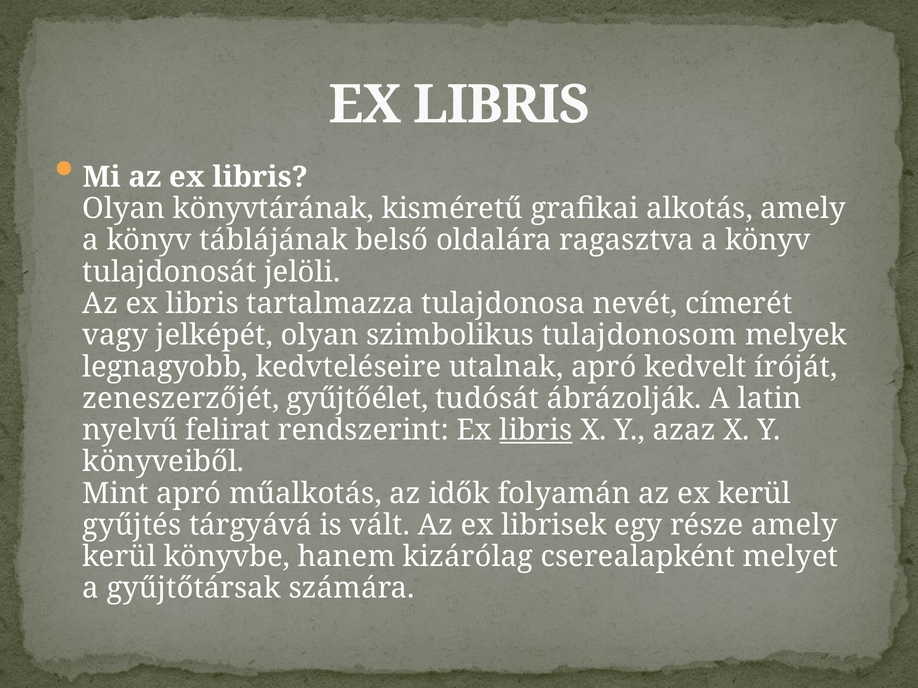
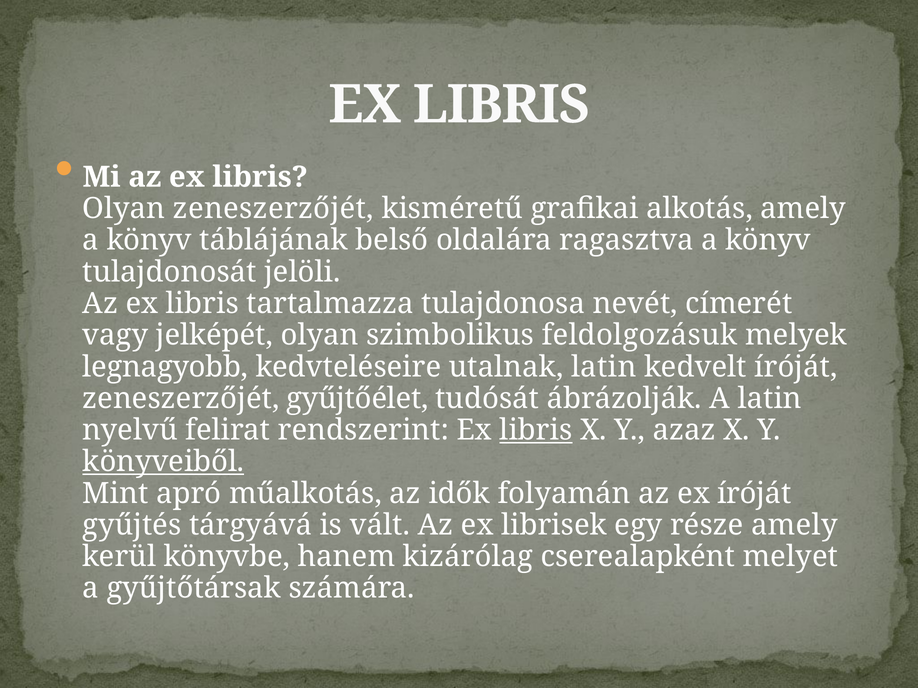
Olyan könyvtárának: könyvtárának -> zeneszerzőjét (273, 209)
tulajdonosom: tulajdonosom -> feldolgozásuk (639, 335)
utalnak apró: apró -> latin (604, 367)
könyveiből underline: none -> present (163, 462)
ex kerül: kerül -> íróját (754, 494)
